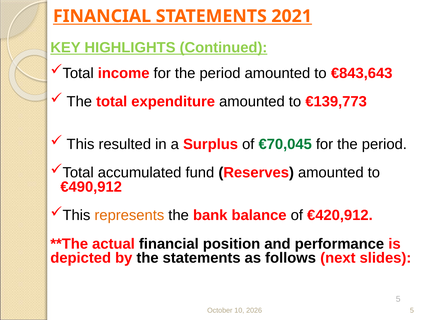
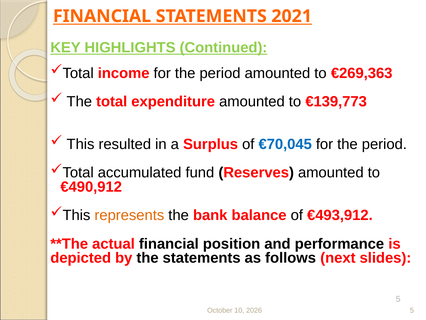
€843,643: €843,643 -> €269,363 (362, 73)
€70,045 colour: green -> blue (285, 144)
€420,912: €420,912 -> €493,912 (340, 215)
